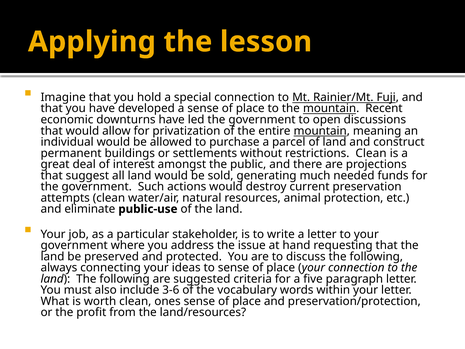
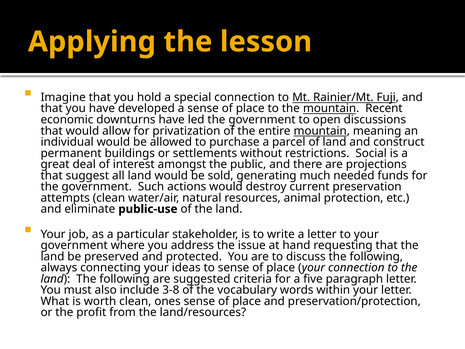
restrictions Clean: Clean -> Social (371, 153)
3-6: 3-6 -> 3-8 (171, 290)
